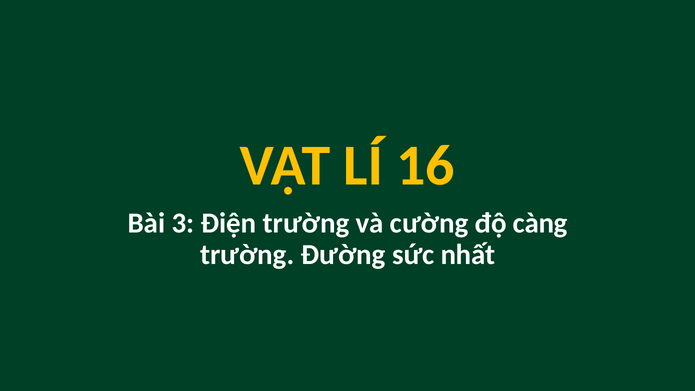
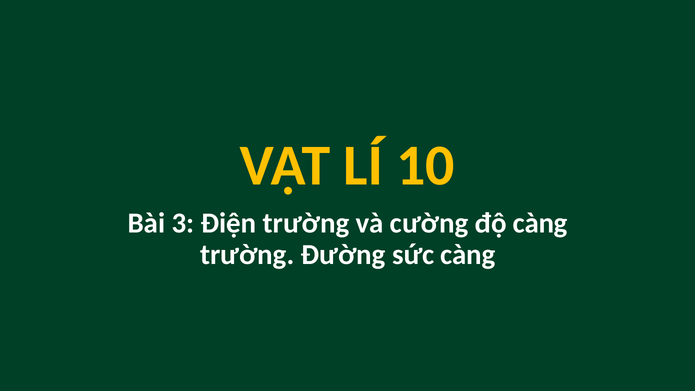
16: 16 -> 10 (425, 166)
sức nhất: nhất -> càng (468, 255)
